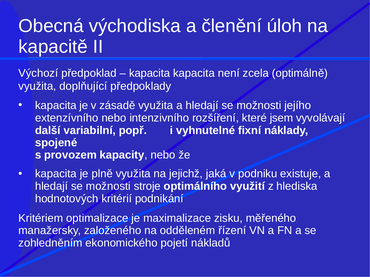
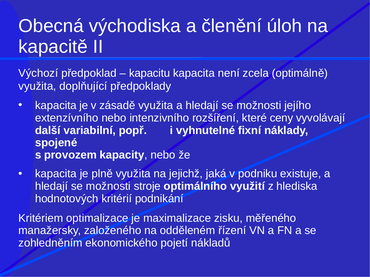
kapacita: kapacita -> kapacitu (150, 73)
jsem: jsem -> ceny (281, 118)
